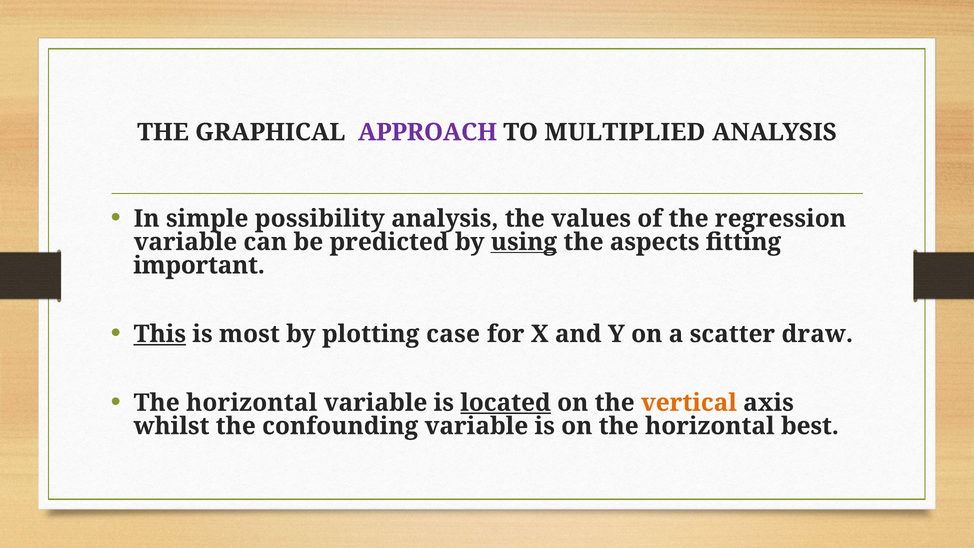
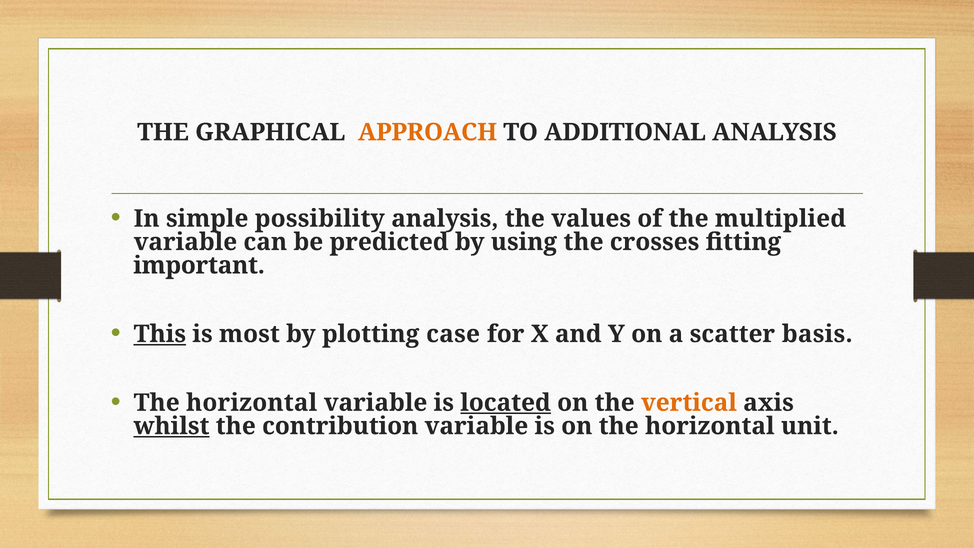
APPROACH colour: purple -> orange (428, 132)
MULTIPLIED: MULTIPLIED -> ADDITIONAL (625, 132)
regression: regression -> multiplied (780, 219)
using underline: present -> none (524, 242)
aspects: aspects -> crosses (655, 242)
draw: draw -> basis (817, 334)
whilst underline: none -> present (172, 426)
confounding: confounding -> contribution (340, 426)
best: best -> unit (810, 426)
